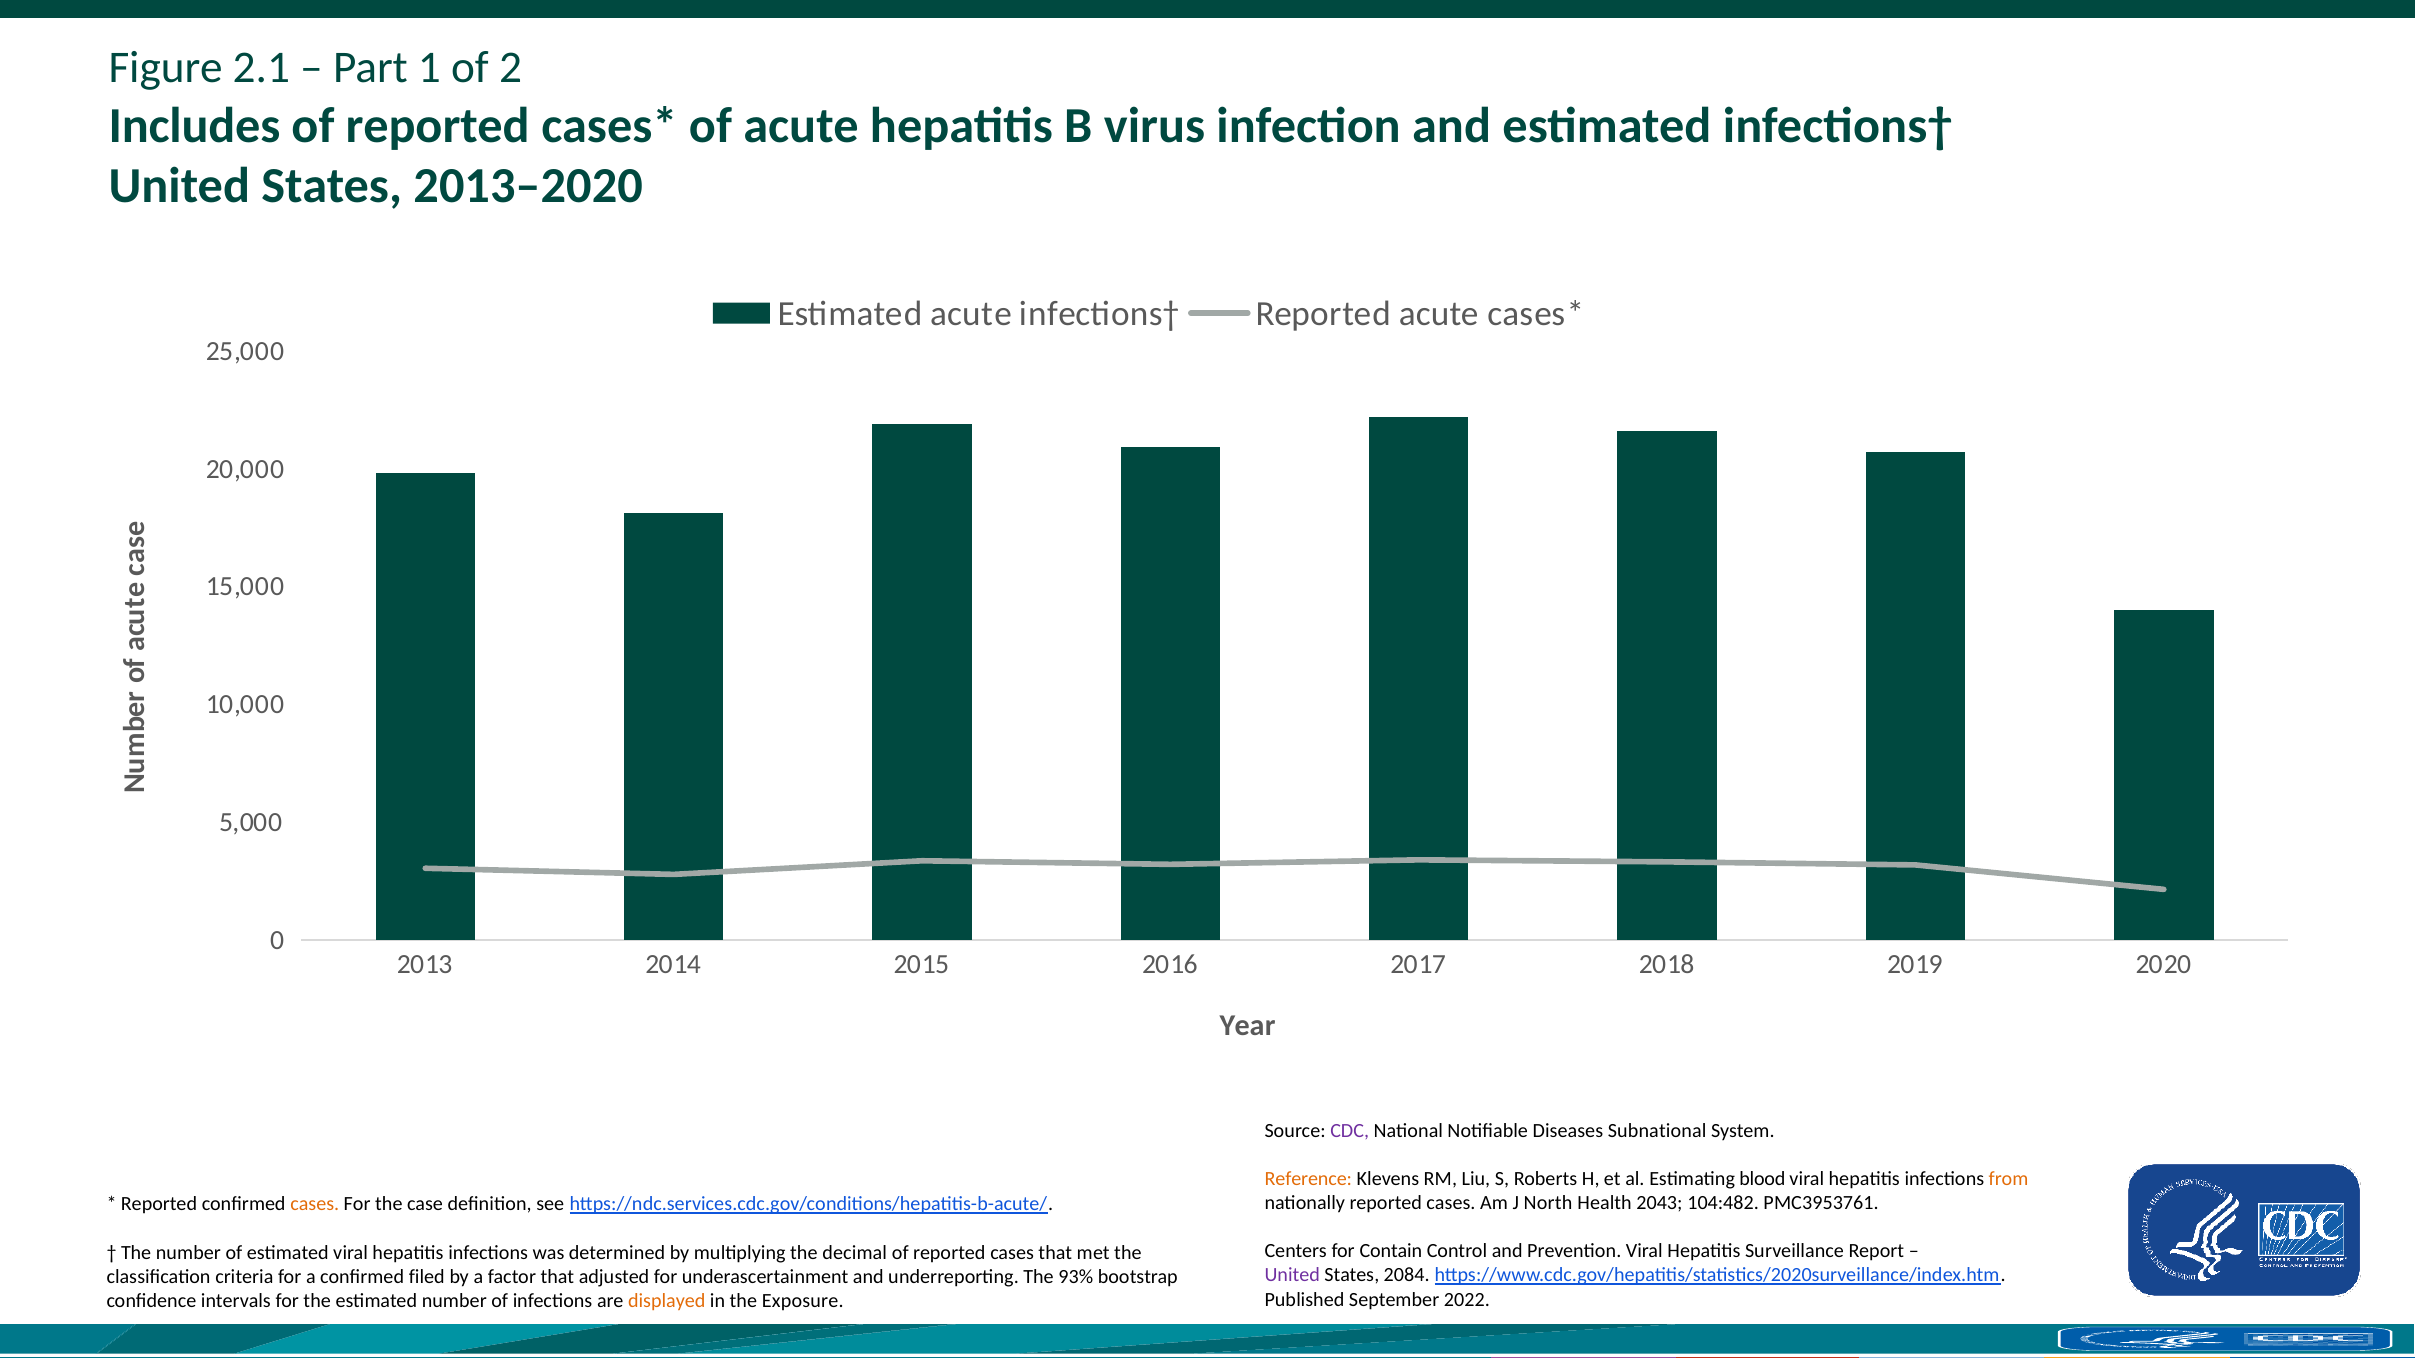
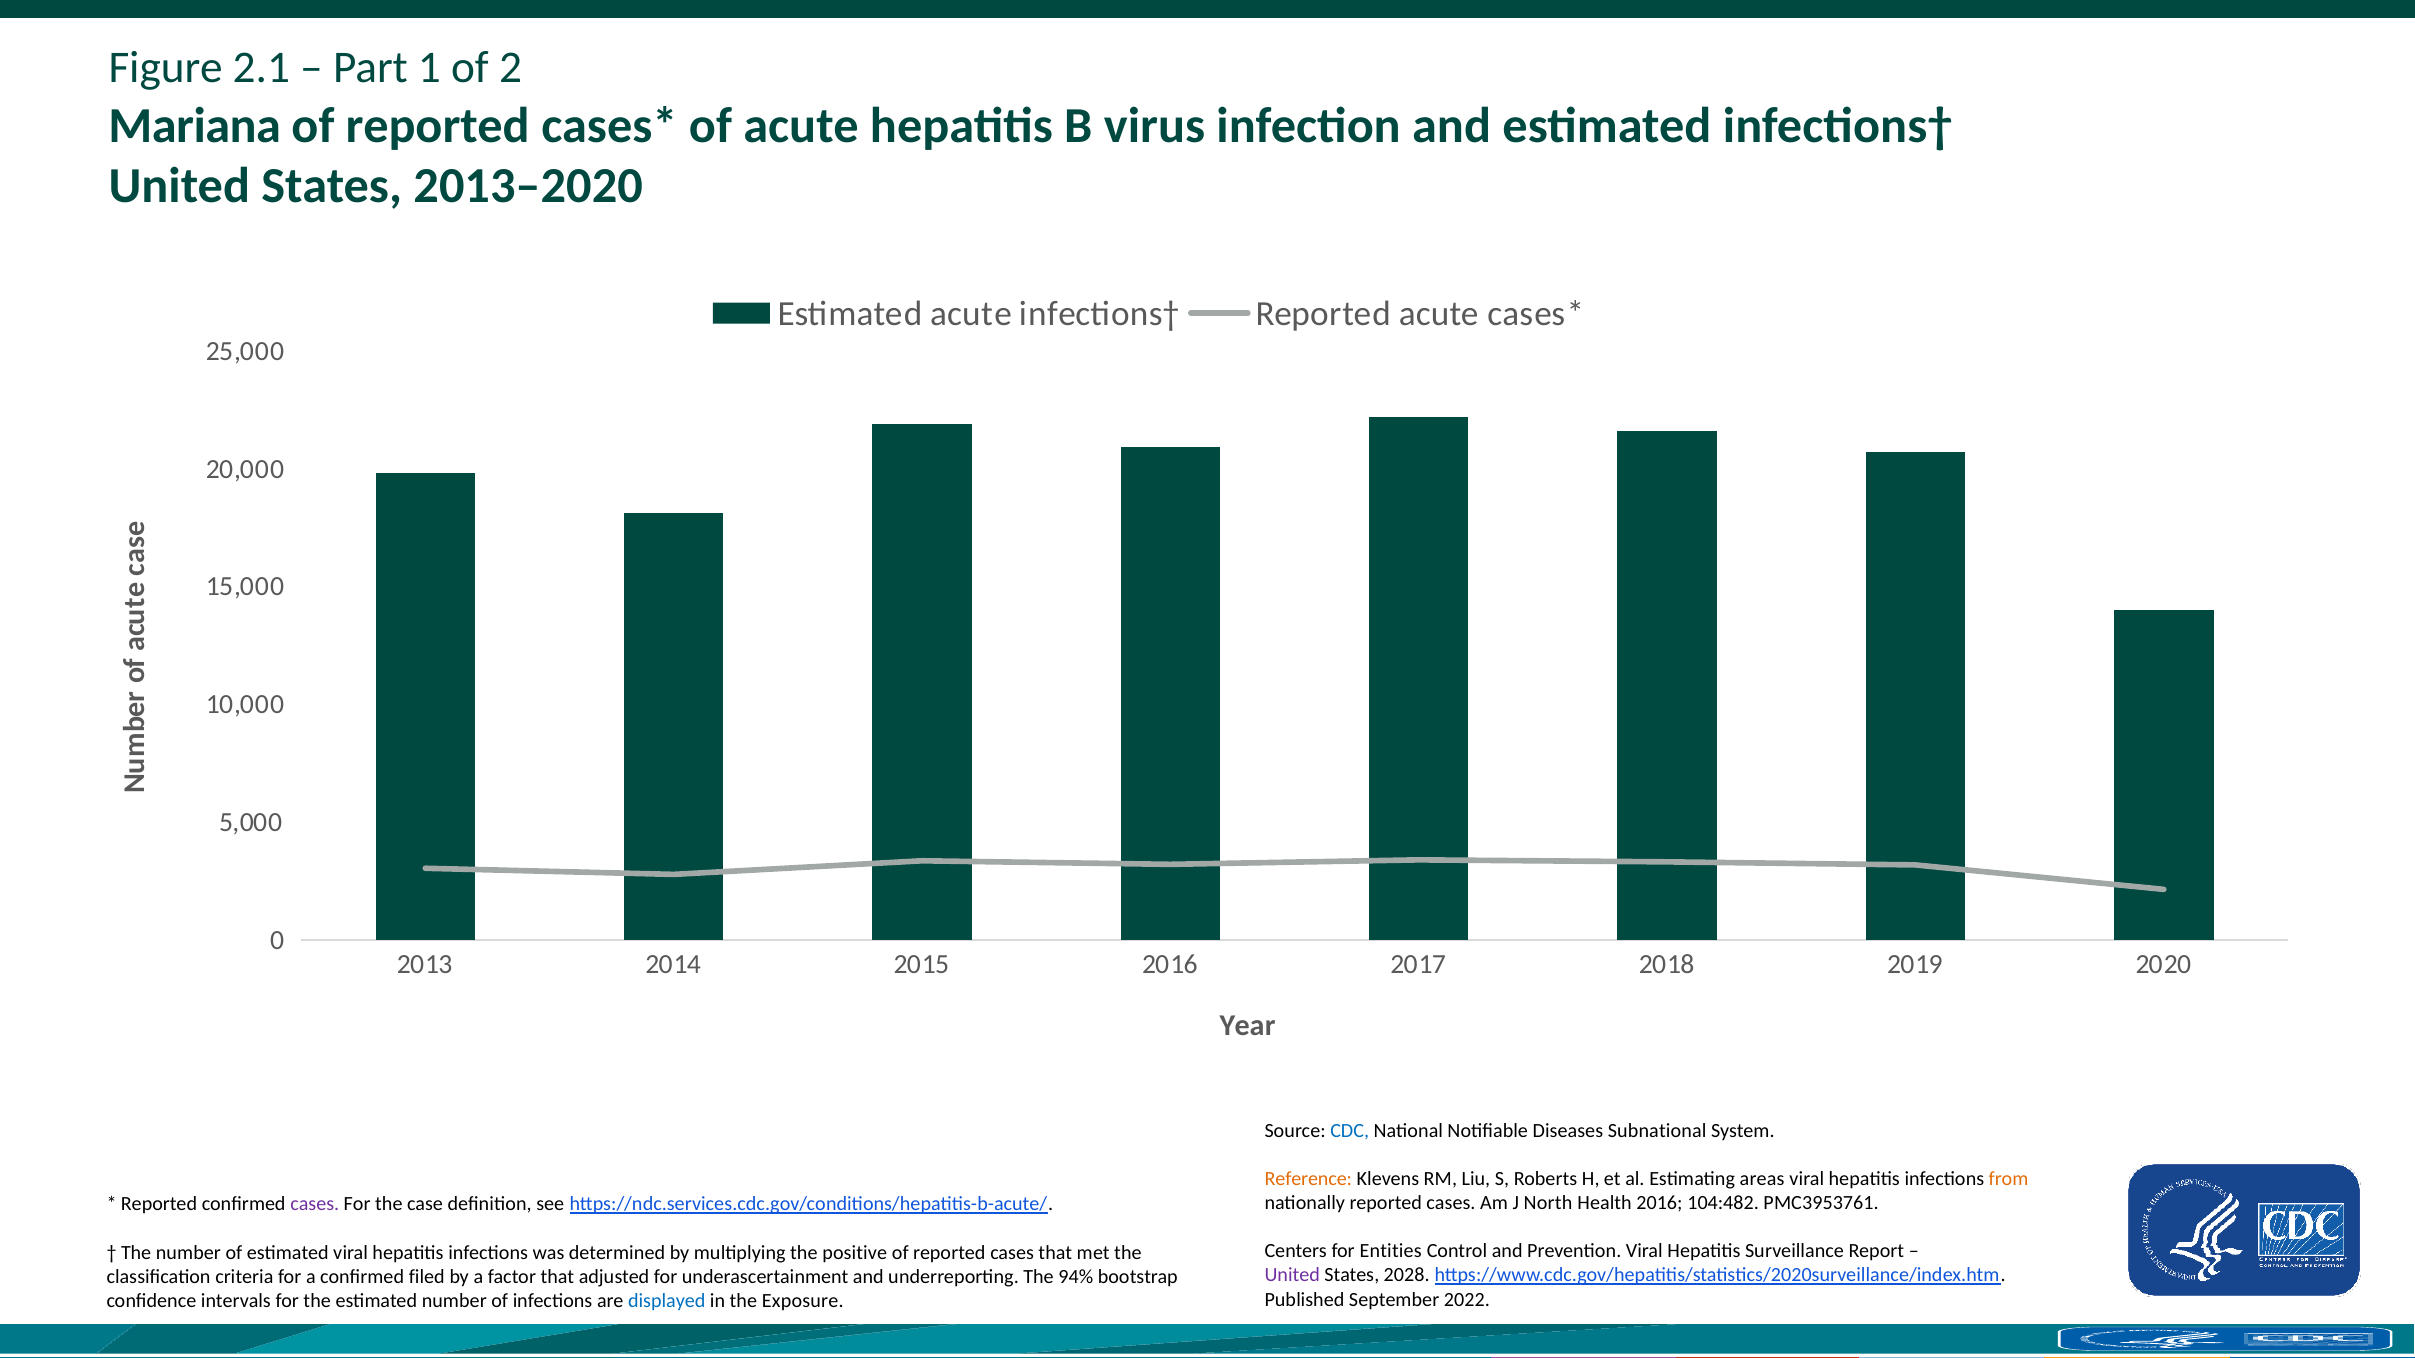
Includes: Includes -> Mariana (195, 126)
CDC colour: purple -> blue (1350, 1131)
blood: blood -> areas (1762, 1179)
Health 2043: 2043 -> 2016 (1659, 1203)
cases colour: orange -> purple (315, 1204)
Contain: Contain -> Entities (1391, 1251)
decimal: decimal -> positive (855, 1253)
2084: 2084 -> 2028 (1407, 1276)
93%: 93% -> 94% (1076, 1277)
displayed colour: orange -> blue (667, 1301)
